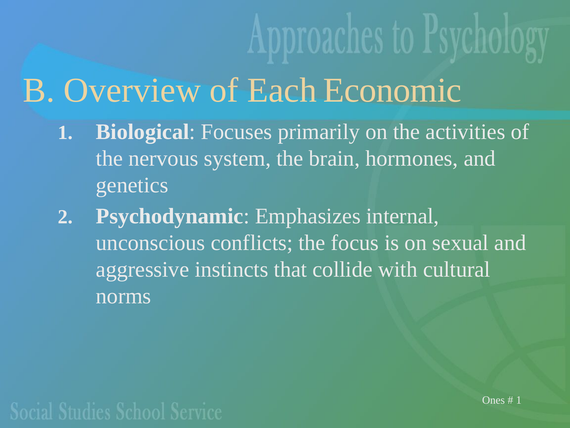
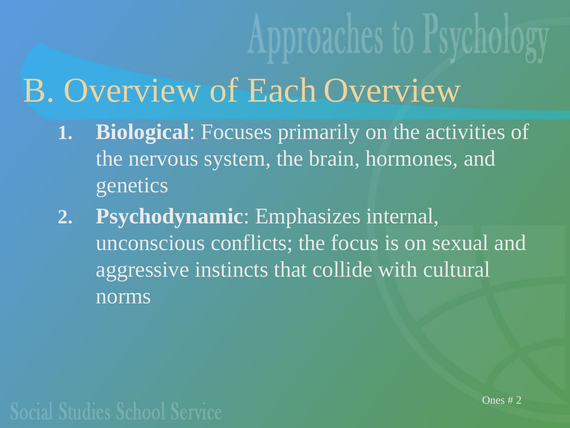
Each Economic: Economic -> Overview (392, 90)
1: 1 -> 2 (519, 400)
